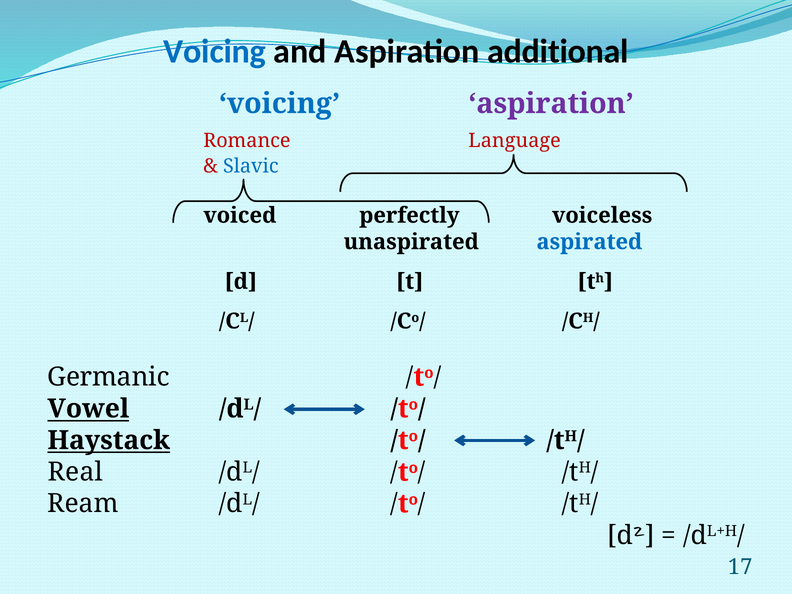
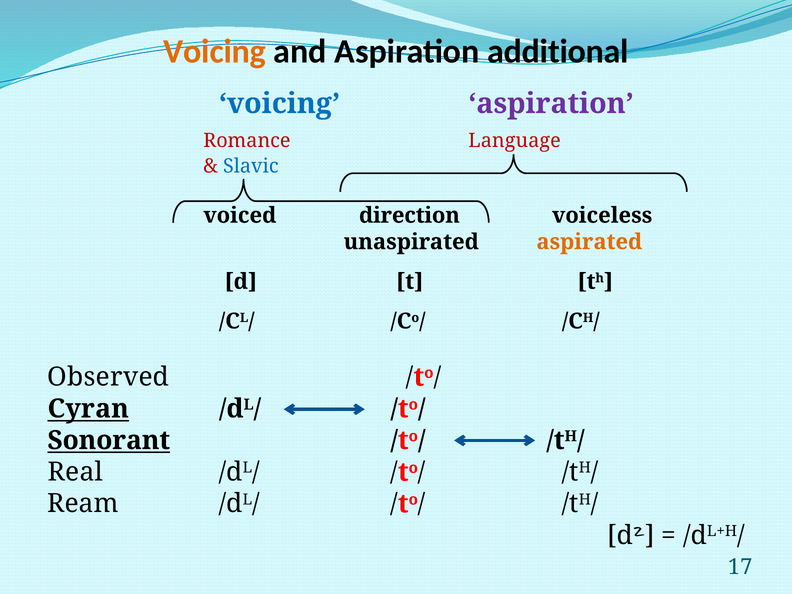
Voicing colour: blue -> orange (215, 51)
perfectly: perfectly -> direction (409, 215)
aspirated colour: blue -> orange (589, 242)
Germanic: Germanic -> Observed (108, 377)
Vowel: Vowel -> Cyran (88, 409)
Haystack: Haystack -> Sonorant (109, 440)
